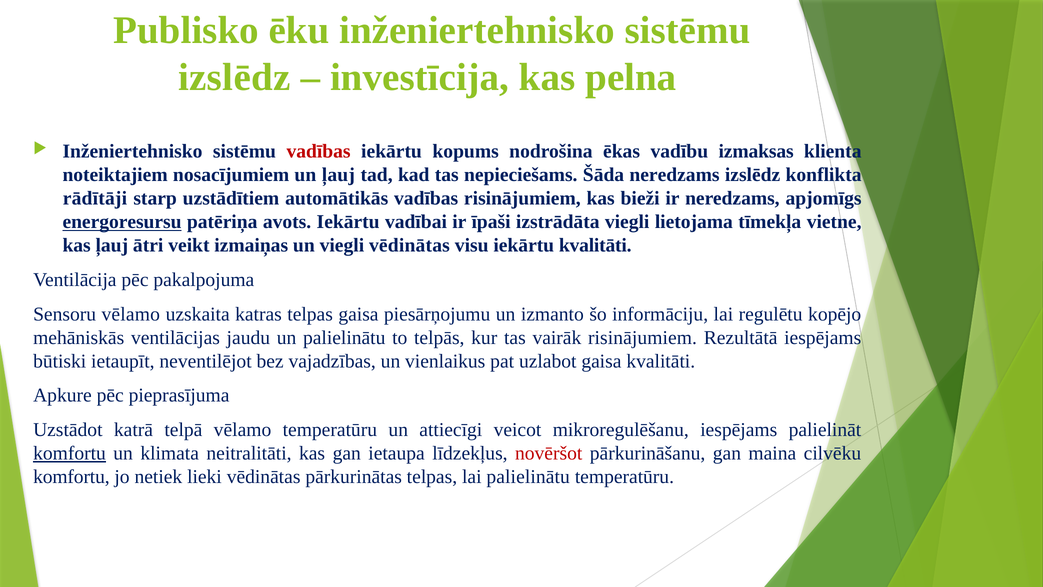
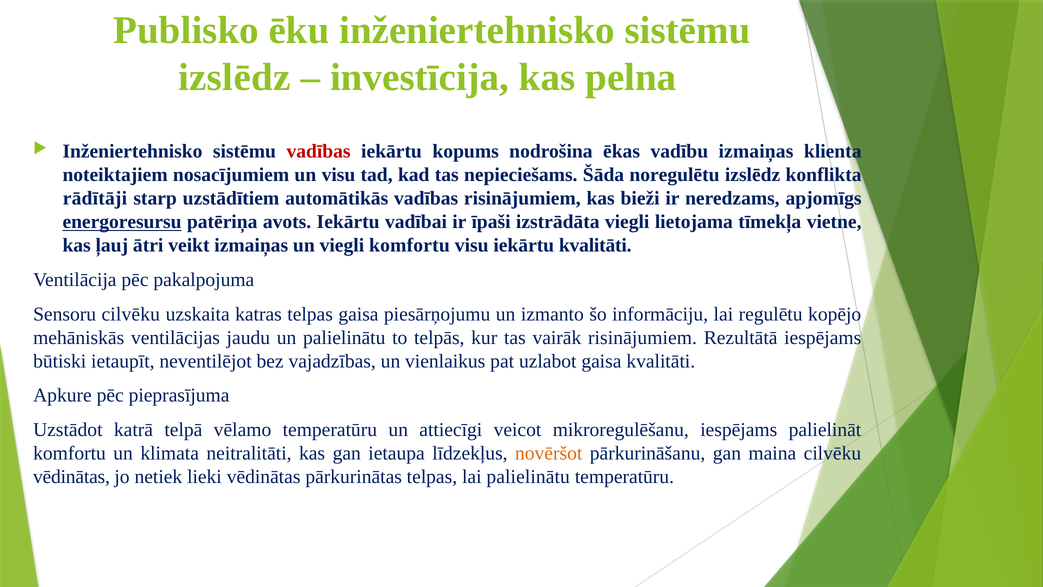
vadību izmaksas: izmaksas -> izmaiņas (756, 151)
un ļauj: ļauj -> visu (338, 175)
Šāda neredzams: neredzams -> noregulētu (674, 175)
viegli vēdinātas: vēdinātas -> komfortu (409, 245)
Sensoru vēlamo: vēlamo -> cilvēku (131, 314)
komfortu underline: present -> none (70, 453)
novēršot colour: red -> orange (549, 453)
komfortu: komfortu -> vēdinātas (71, 477)
